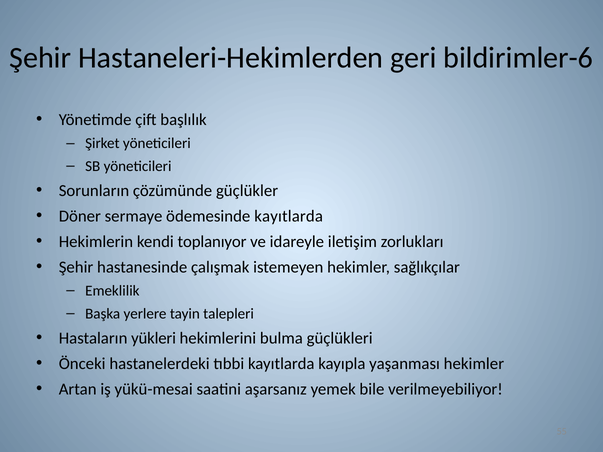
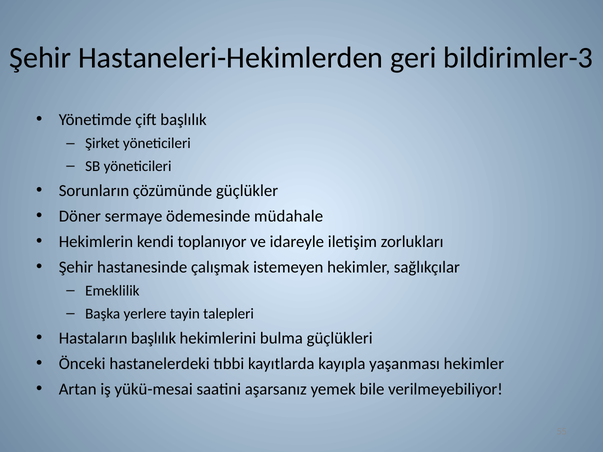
bildirimler-6: bildirimler-6 -> bildirimler-3 (518, 58)
ödemesinde kayıtlarda: kayıtlarda -> müdahale (289, 216)
Hastaların yükleri: yükleri -> başlılık (154, 338)
